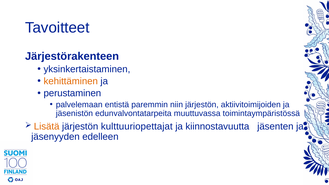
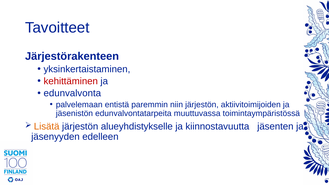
kehittäminen colour: orange -> red (71, 81)
perustaminen: perustaminen -> edunvalvonta (72, 93)
kulttuuriopettajat: kulttuuriopettajat -> alueyhdistykselle (137, 127)
